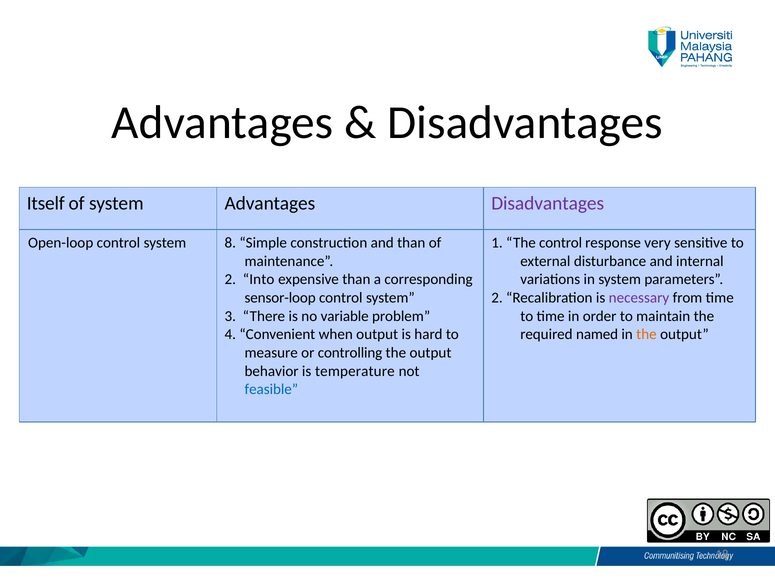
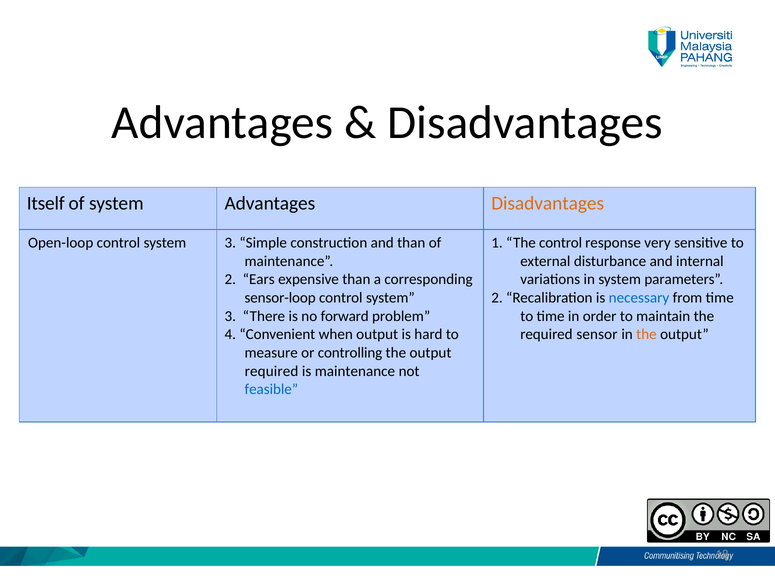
Disadvantages colour: purple -> orange (548, 203)
Open-loop control system 8: 8 -> 3 (230, 243)
Into: Into -> Ears (259, 280)
necessary colour: purple -> blue (639, 298)
variable: variable -> forward (345, 316)
named: named -> sensor (597, 335)
behavior: behavior -> required (272, 371)
is temperature: temperature -> maintenance (355, 371)
